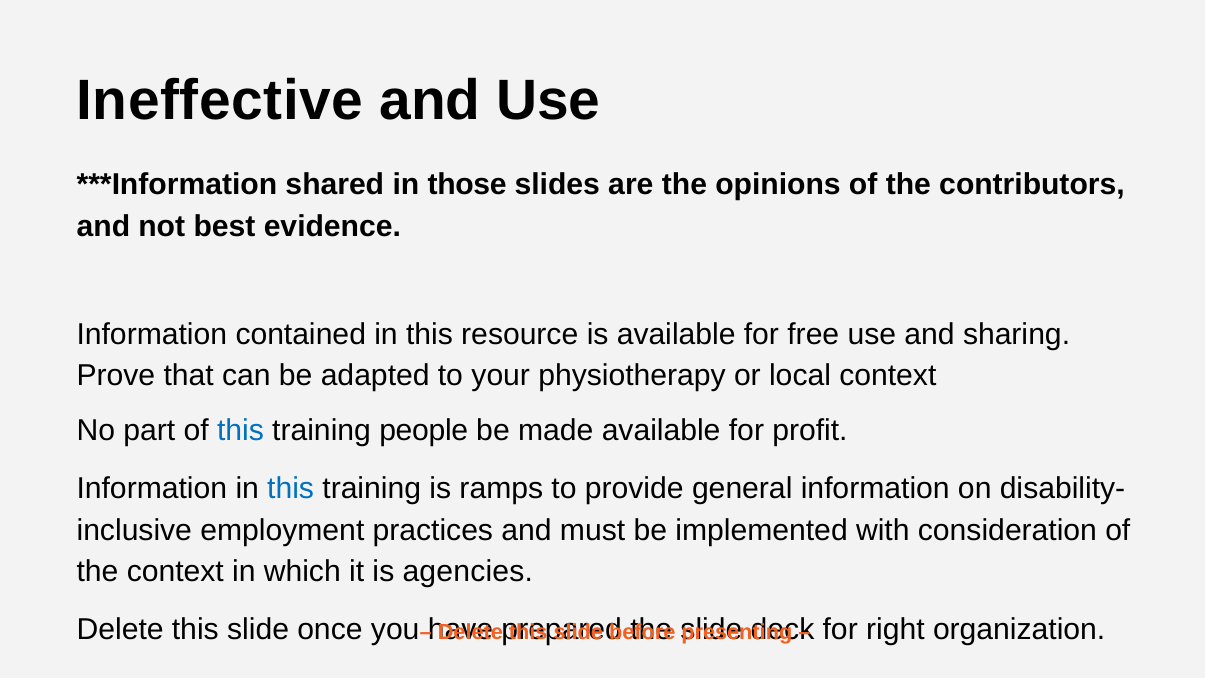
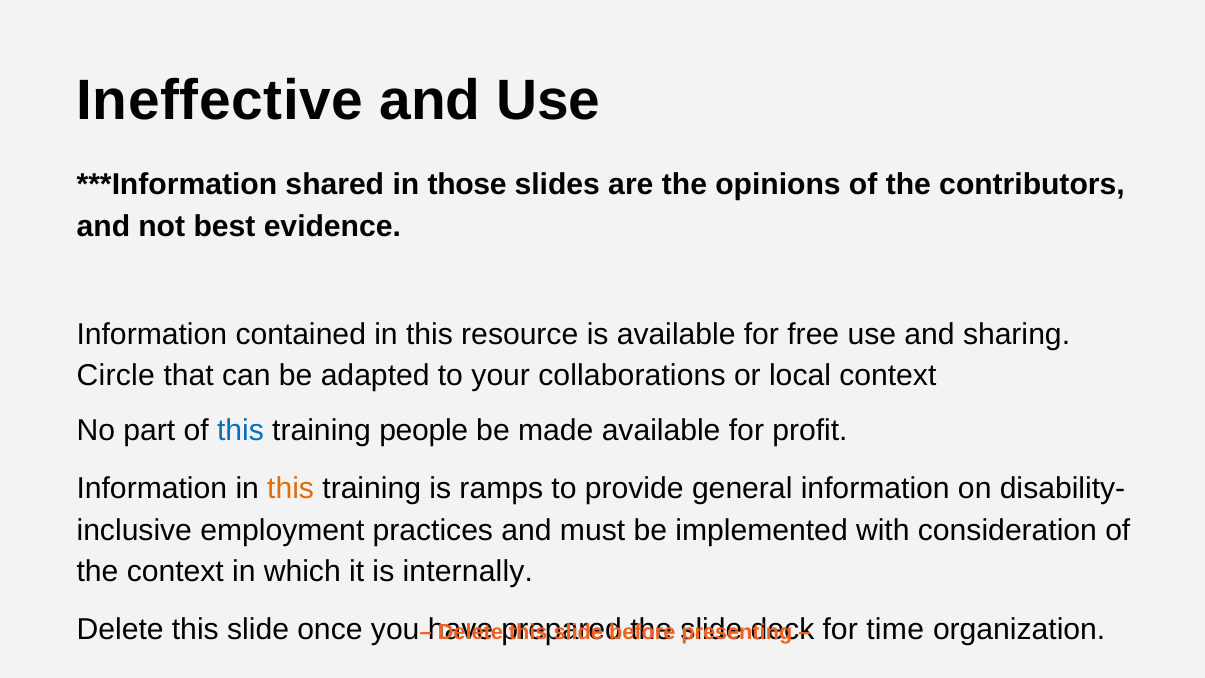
Prove: Prove -> Circle (116, 376)
physiotherapy: physiotherapy -> collaborations (632, 376)
this colour: blue -> orange (291, 488)
agencies: agencies -> internally (468, 571)
right: right -> time (895, 630)
